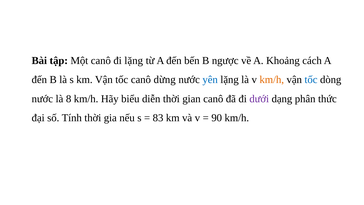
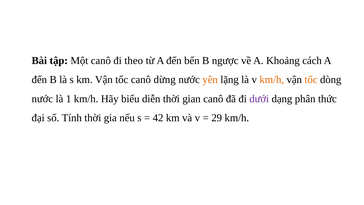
đi lặng: lặng -> theo (134, 60)
yên colour: blue -> orange (210, 80)
tốc colour: blue -> orange (311, 80)
8: 8 -> 1 (69, 99)
83: 83 -> 42 (158, 118)
90: 90 -> 29 (217, 118)
